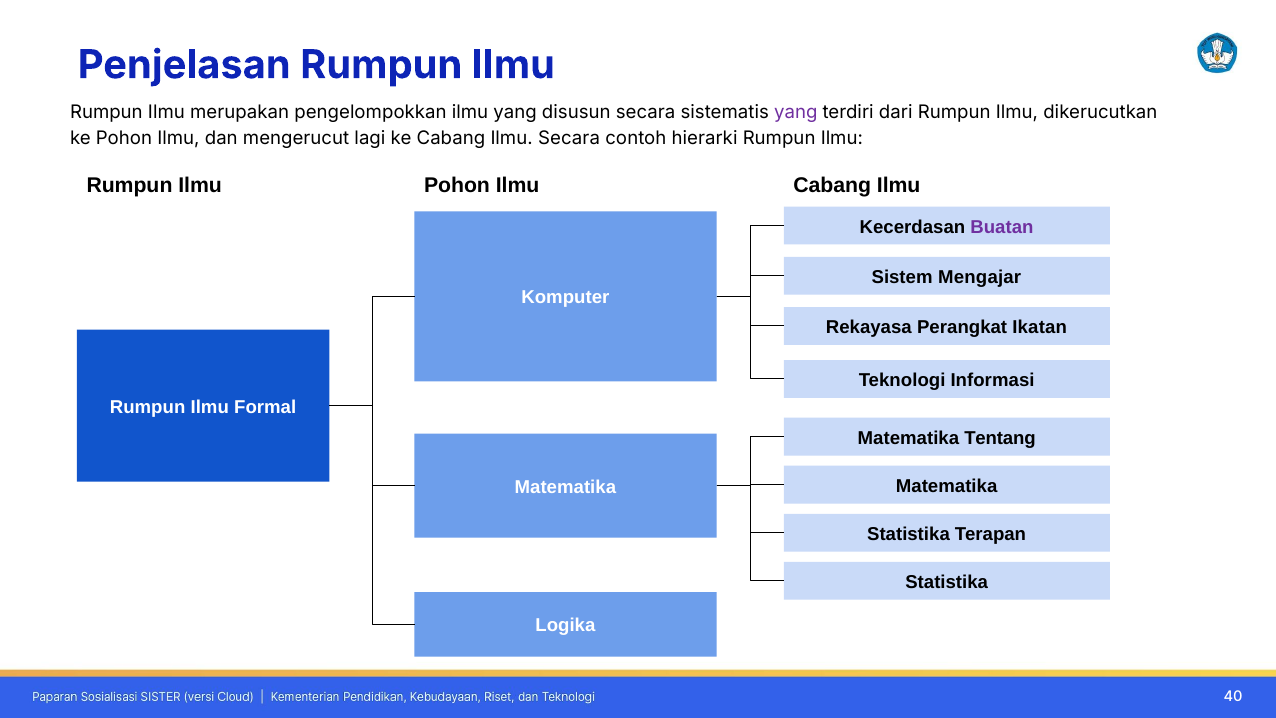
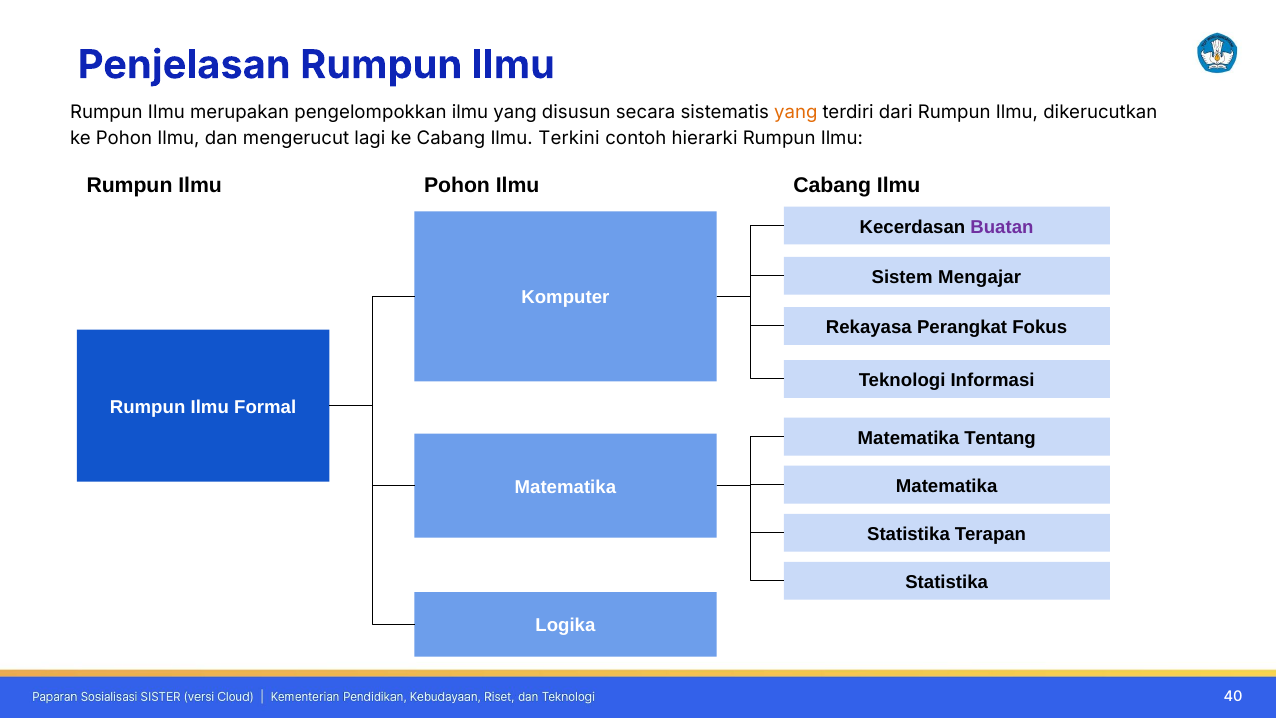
yang colour: purple -> orange (796, 112)
Ilmu Secara: Secara -> Terkini (569, 138)
Ikatan: Ikatan -> Fokus (1040, 327)
